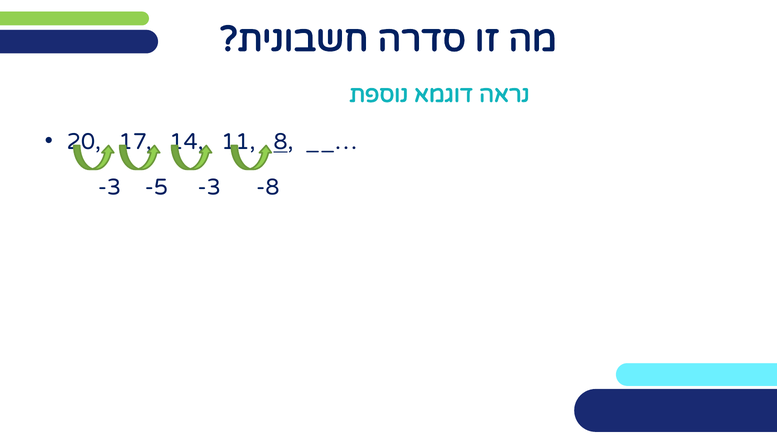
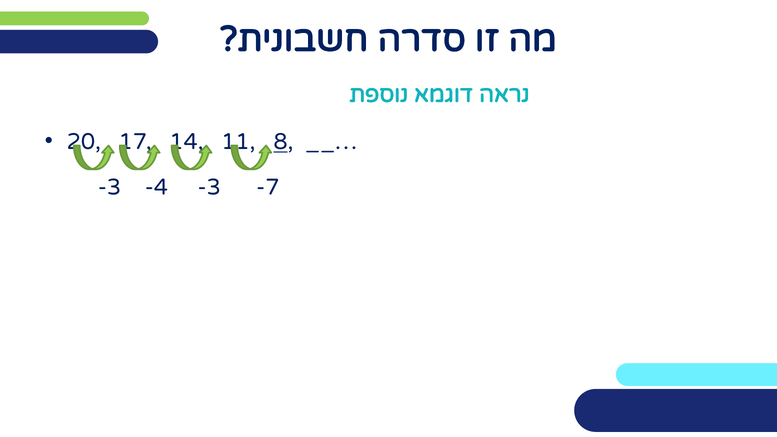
-5: -5 -> -4 (156, 187)
-8: -8 -> -7 (268, 187)
